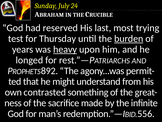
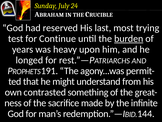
Thursday: Thursday -> Continue (58, 38)
heavy underline: present -> none (65, 49)
892: 892 -> 191 (50, 71)
556: 556 -> 144 (146, 113)
